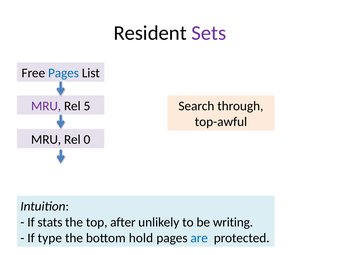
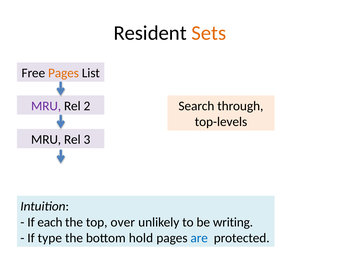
Sets colour: purple -> orange (209, 33)
Pages colour: blue -> orange (64, 73)
5: 5 -> 2 (87, 106)
top-awful: top-awful -> top-levels (221, 122)
0: 0 -> 3 (87, 140)
stats: stats -> each (50, 222)
after: after -> over (123, 222)
